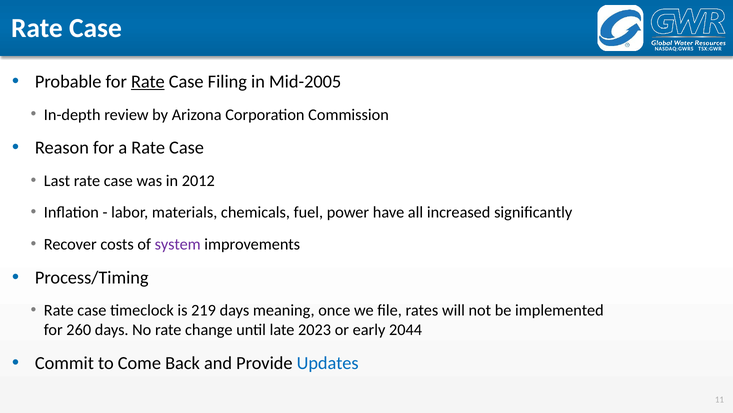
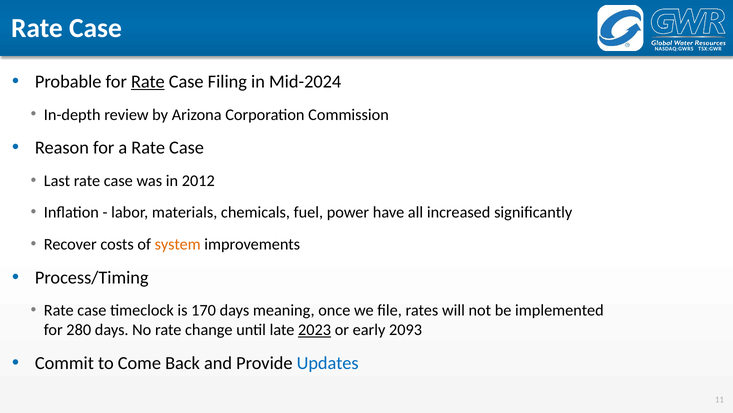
Mid-2005: Mid-2005 -> Mid-2024 (305, 82)
system colour: purple -> orange (178, 244)
219: 219 -> 170 (204, 310)
260: 260 -> 280 (79, 330)
2023 underline: none -> present (315, 330)
2044: 2044 -> 2093 (406, 330)
